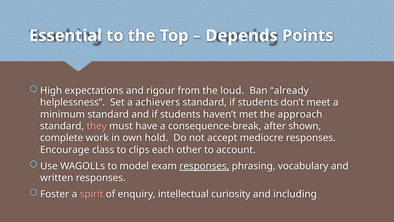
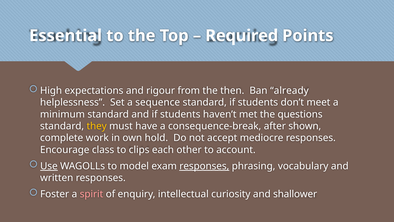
Depends: Depends -> Required (242, 36)
loud: loud -> then (232, 90)
achievers: achievers -> sequence (158, 102)
approach: approach -> questions (300, 114)
they colour: pink -> yellow (97, 126)
Use underline: none -> present (49, 166)
including: including -> shallower (295, 194)
